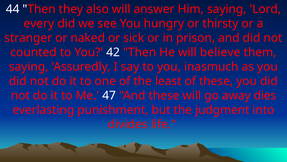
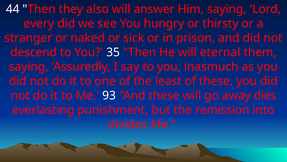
counted: counted -> descend (34, 52)
42: 42 -> 35 (113, 52)
believe: believe -> eternal (220, 52)
47: 47 -> 93 (109, 95)
judgment: judgment -> remission (222, 109)
